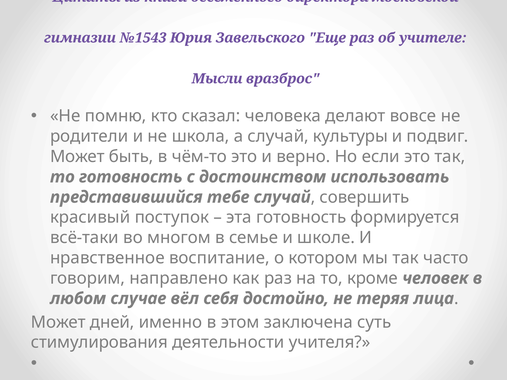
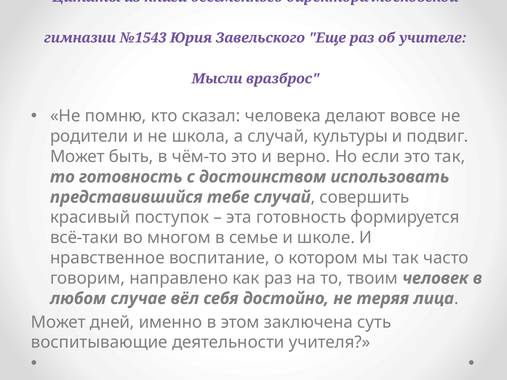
кроме: кроме -> твоим (372, 278)
стимулирования: стимулирования -> воспитывающие (99, 343)
